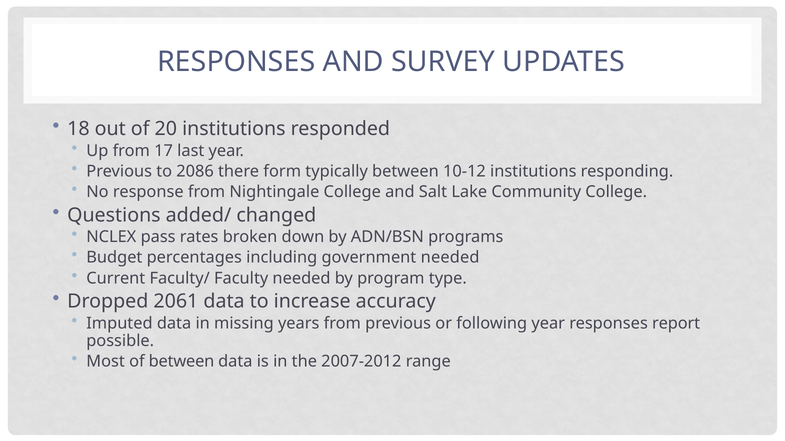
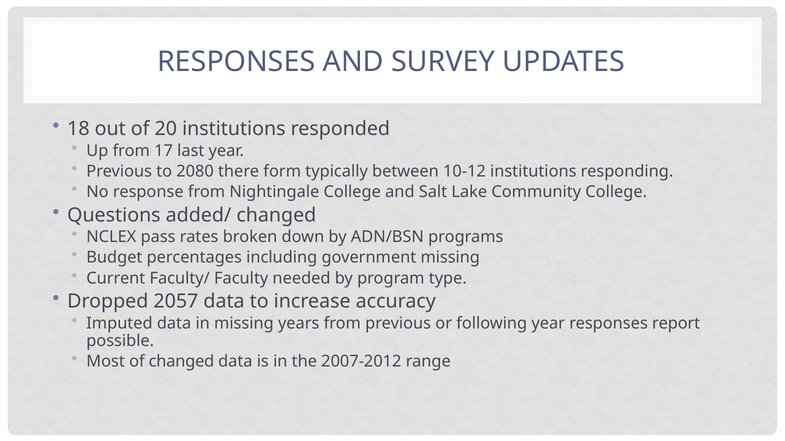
2086: 2086 -> 2080 (195, 171)
government needed: needed -> missing (450, 258)
2061: 2061 -> 2057 (176, 302)
of between: between -> changed (181, 362)
